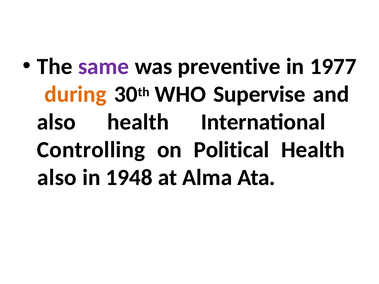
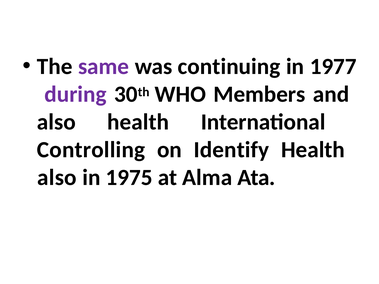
preventive: preventive -> continuing (229, 66)
during colour: orange -> purple (75, 94)
Supervise: Supervise -> Members (259, 94)
Political: Political -> Identify (231, 150)
1948: 1948 -> 1975 (129, 178)
